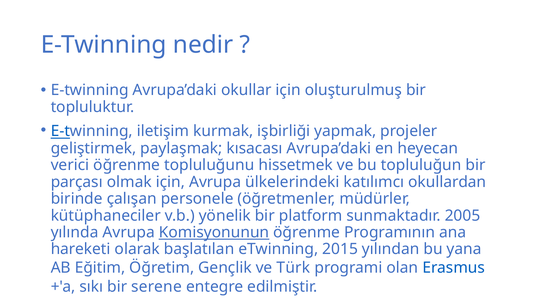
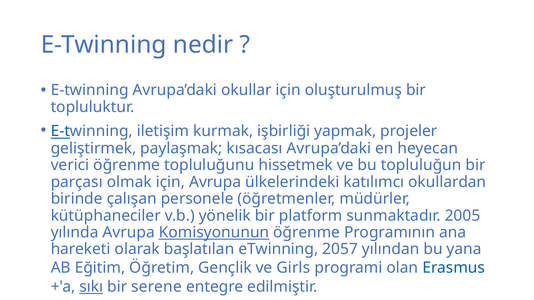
2015: 2015 -> 2057 (340, 249)
Türk: Türk -> Girls (293, 268)
sıkı underline: none -> present (91, 287)
